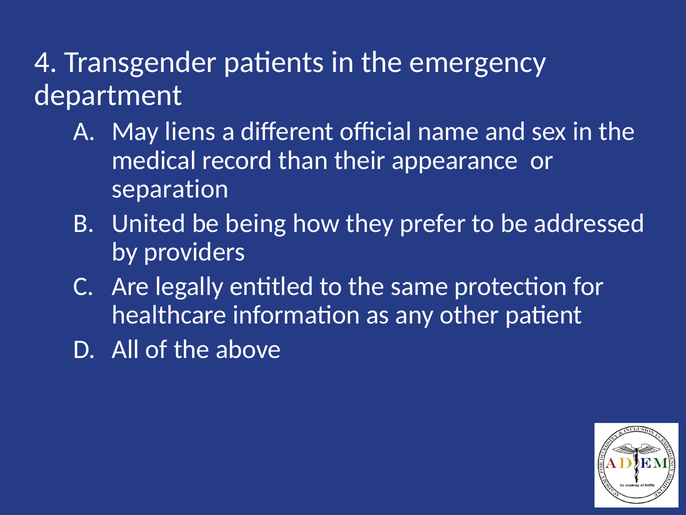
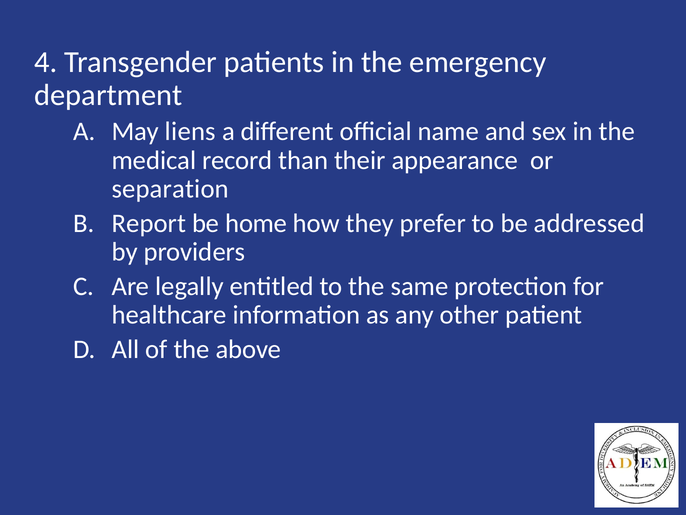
United: United -> Report (149, 223)
being: being -> home (256, 223)
